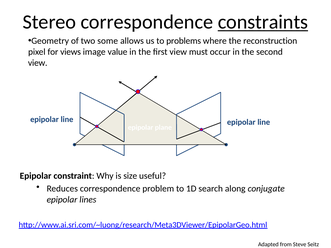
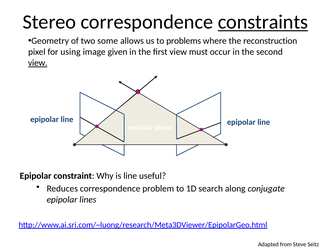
views: views -> using (70, 52)
value: value -> given (117, 52)
view underline: none -> present (38, 63)
is size: size -> line (130, 176)
